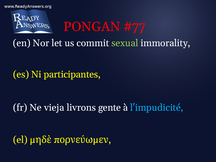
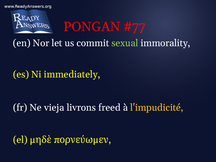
participantes: participantes -> immediately (72, 74)
gente: gente -> freed (109, 108)
l'impudicité colour: light blue -> yellow (157, 108)
